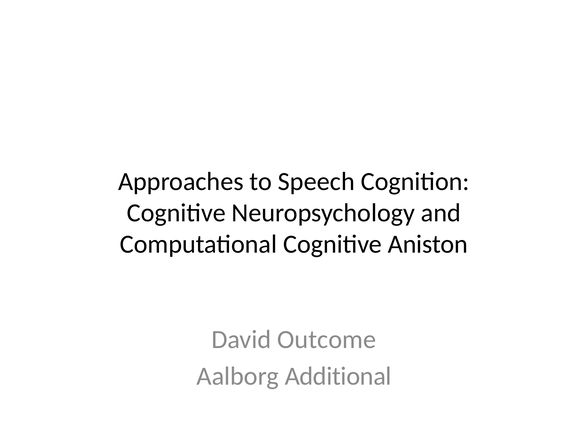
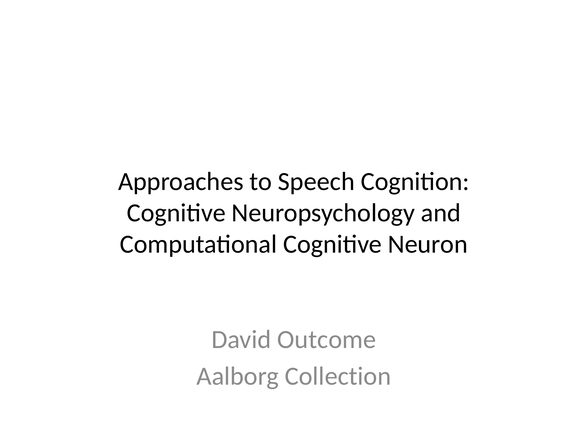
Aniston: Aniston -> Neuron (428, 244)
Additional: Additional -> Collection (338, 376)
